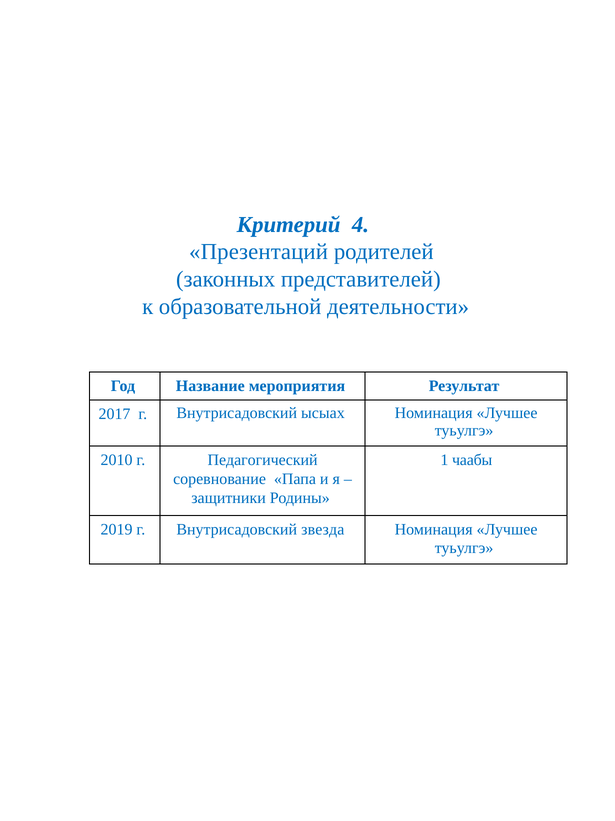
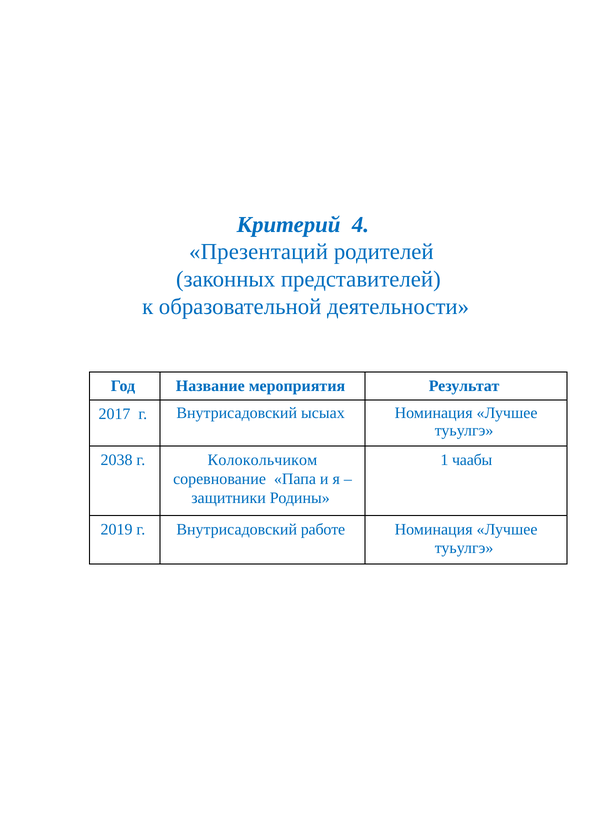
2010: 2010 -> 2038 (117, 460)
Педагогический: Педагогический -> Колокольчиком (262, 460)
звезда: звезда -> работе (323, 529)
